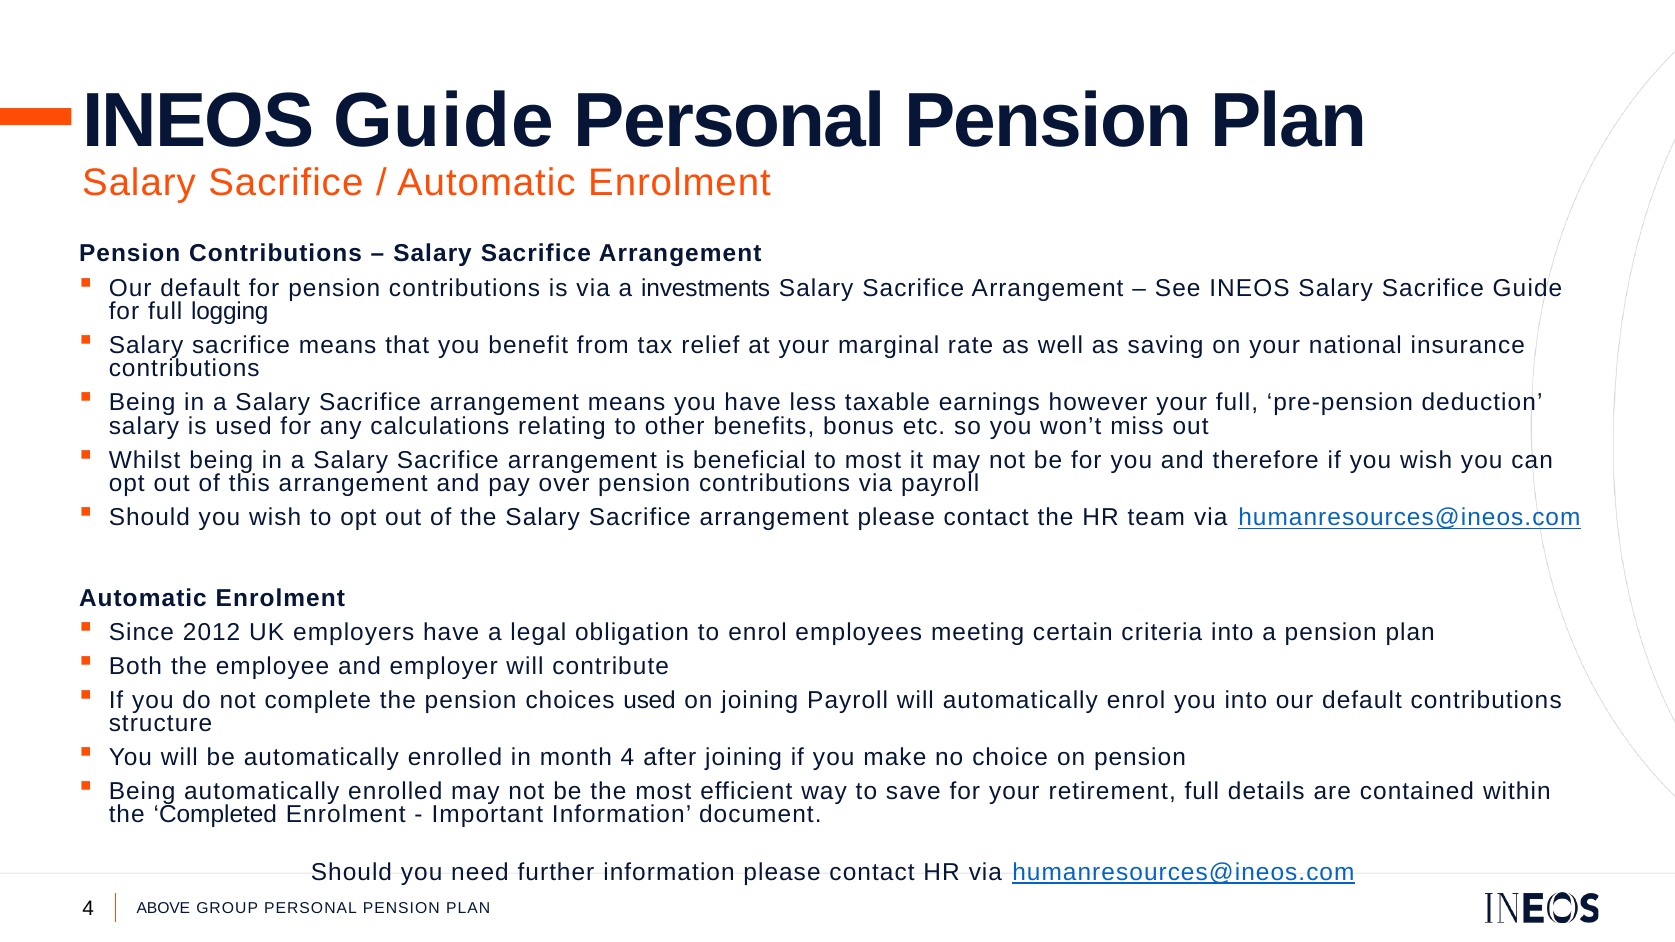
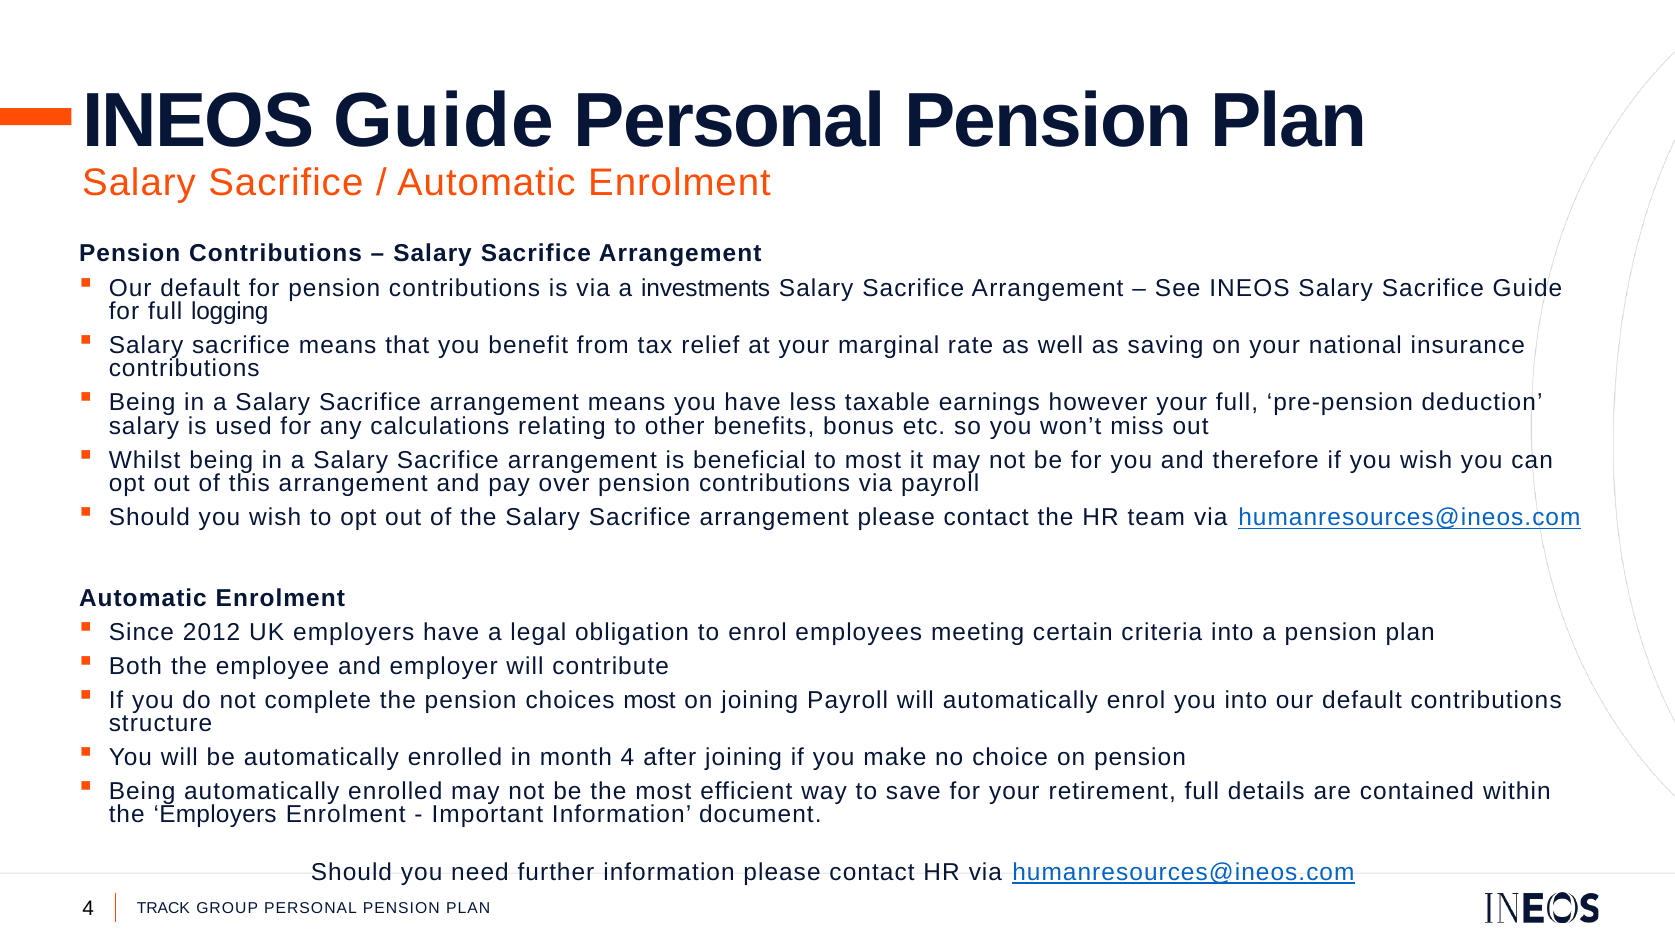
choices used: used -> most (650, 700)
the Completed: Completed -> Employers (215, 815)
ABOVE: ABOVE -> TRACK (163, 909)
